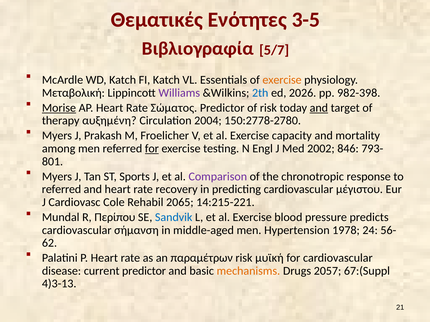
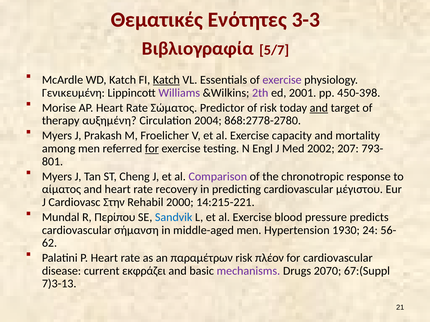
3-5: 3-5 -> 3-3 (306, 20)
Katch underline: none -> present (166, 80)
exercise colour: orange -> purple (282, 80)
Μεταβολική: Μεταβολική -> Γενικευμένη (73, 93)
2th colour: blue -> purple (260, 93)
2026: 2026 -> 2001 (303, 93)
982-398: 982-398 -> 450-398 (359, 93)
Morise underline: present -> none (59, 108)
150:2778-2780: 150:2778-2780 -> 868:2778-2780 (263, 121)
846: 846 -> 207 (348, 149)
Sports: Sports -> Cheng (135, 177)
referred: referred -> αίματος (61, 190)
Cole: Cole -> Στην (114, 202)
2065: 2065 -> 2000 (180, 202)
1978: 1978 -> 1930 (346, 230)
μυϊκή: μυϊκή -> πλέον (270, 258)
current predictor: predictor -> εκφράζει (144, 271)
mechanisms colour: orange -> purple (248, 271)
2057: 2057 -> 2070 (328, 271)
4)3-13: 4)3-13 -> 7)3-13 (59, 284)
